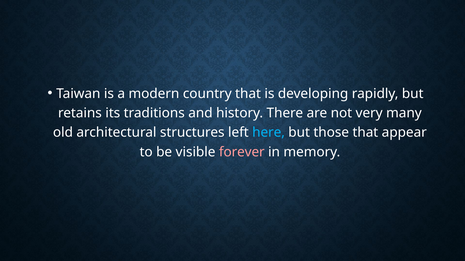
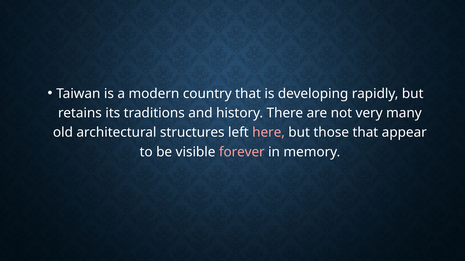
here colour: light blue -> pink (269, 133)
